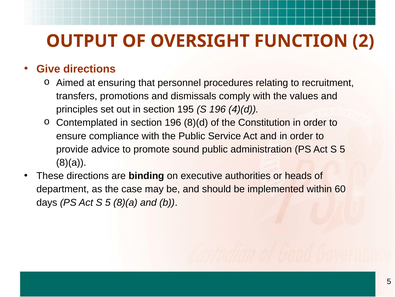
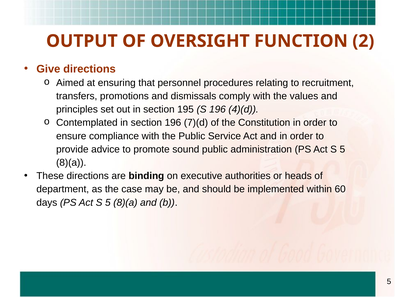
8)(d: 8)(d -> 7)(d (196, 122)
